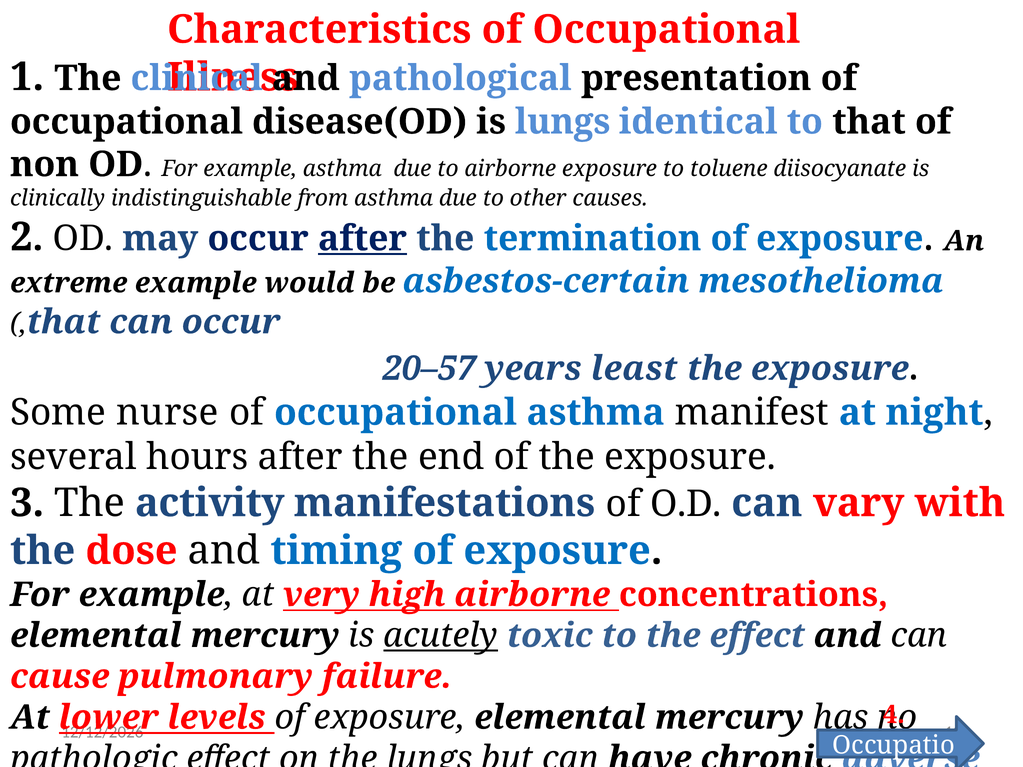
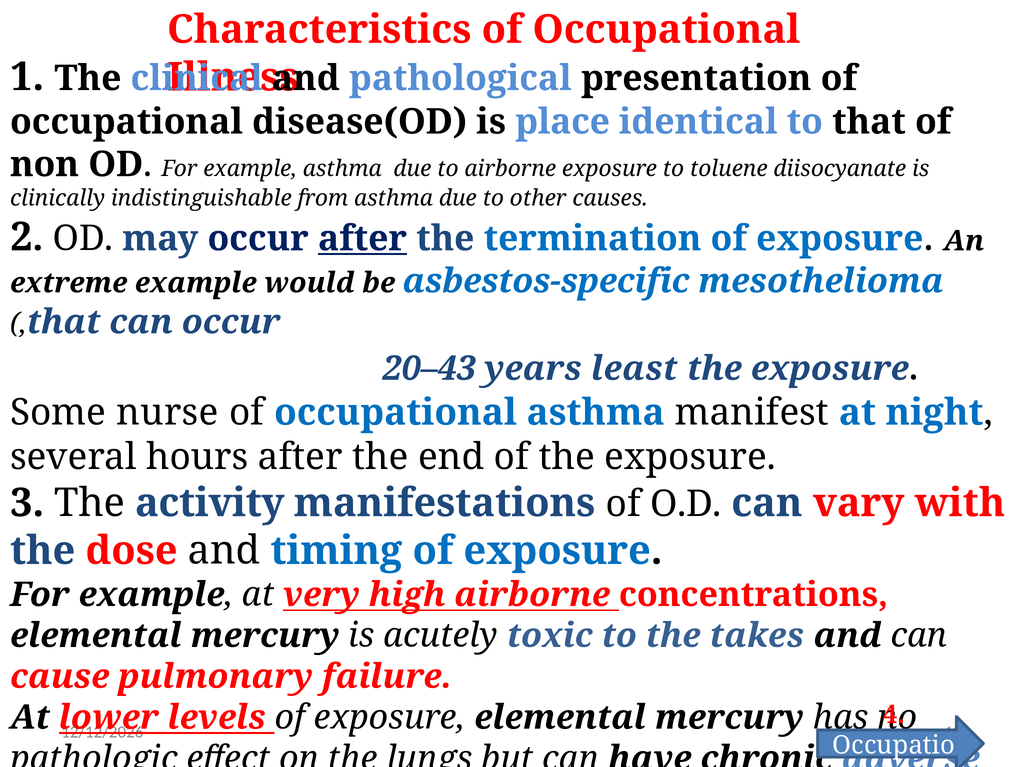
is lungs: lungs -> place (563, 122)
asbestos-certain: asbestos-certain -> asbestos-specific (546, 281)
20–57: 20–57 -> 20–43 (429, 369)
acutely underline: present -> none (441, 636)
the effect: effect -> takes (757, 636)
